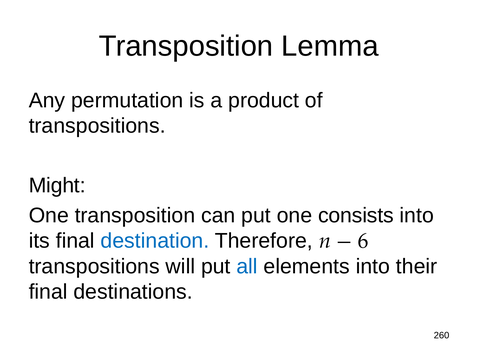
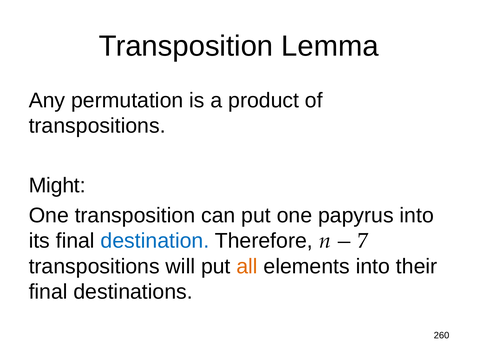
consists: consists -> papyrus (356, 215)
6: 6 -> 7 (363, 241)
all colour: blue -> orange (247, 266)
